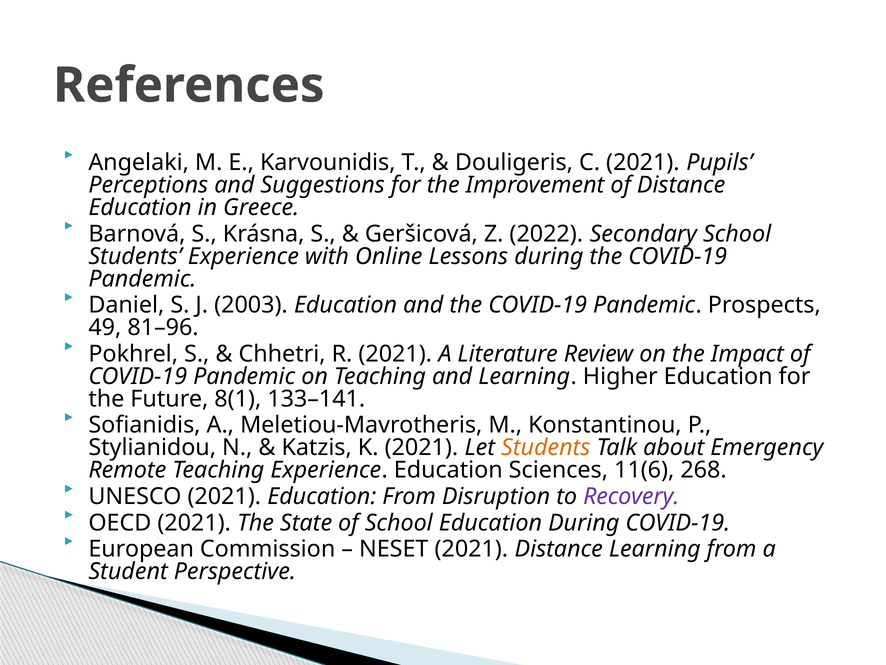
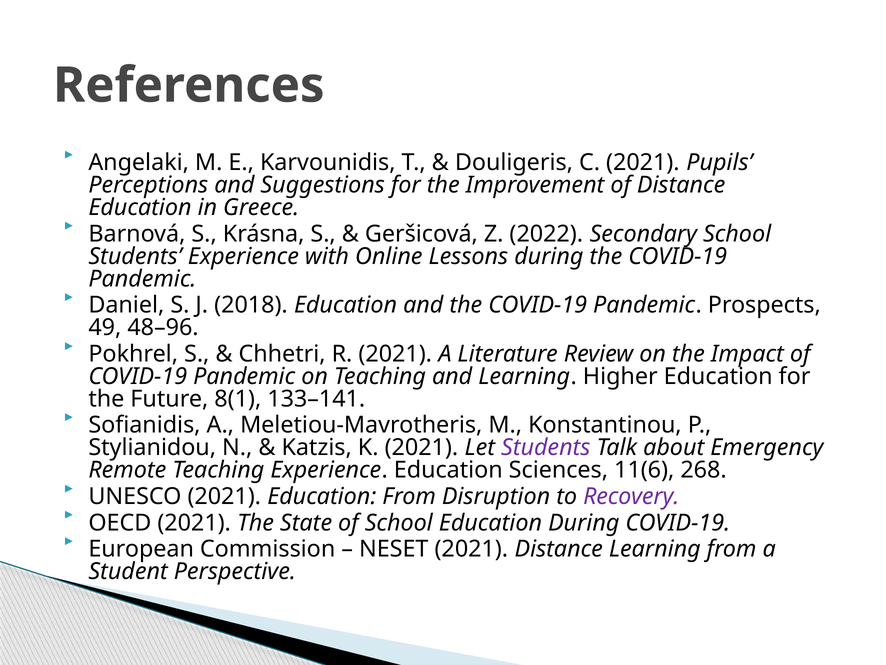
2003: 2003 -> 2018 (251, 305)
81–96: 81–96 -> 48–96 (163, 327)
Students colour: orange -> purple (546, 447)
